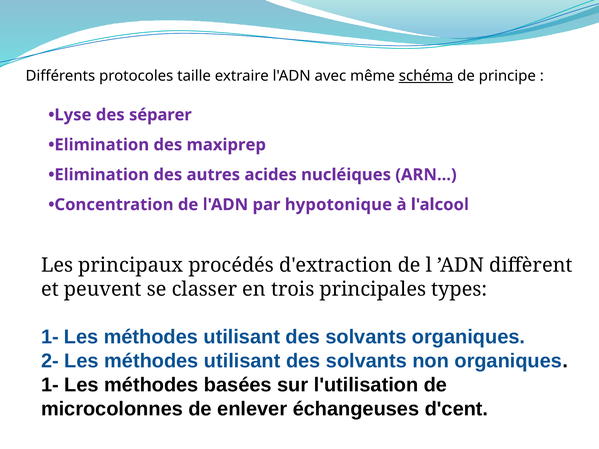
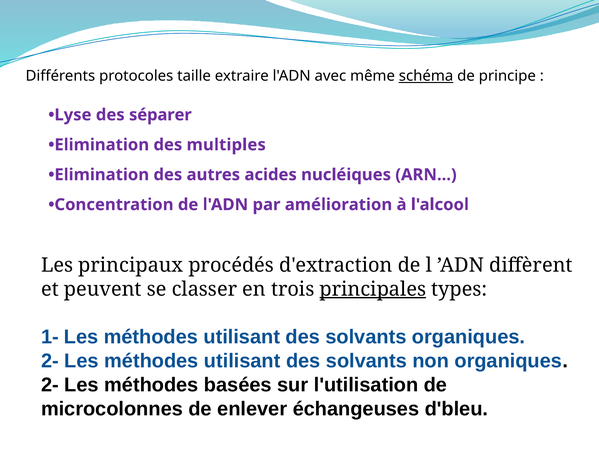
maxiprep: maxiprep -> multiples (226, 145)
hypotonique: hypotonique -> amélioration (338, 205)
principales underline: none -> present (373, 289)
1-: 1- -> 2- (50, 385)
d'cent: d'cent -> d'bleu (456, 409)
